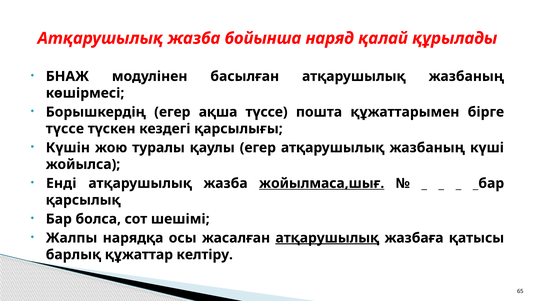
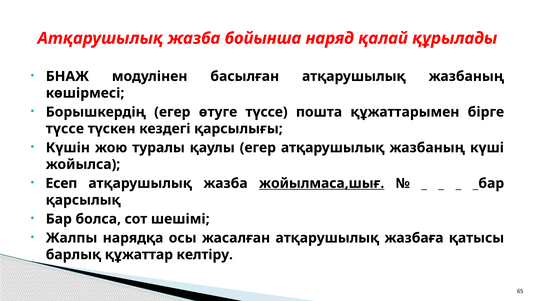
ақша: ақша -> өтуге (218, 112)
Енді: Енді -> Есеп (61, 183)
атқарушылық underline: present -> none (327, 238)
